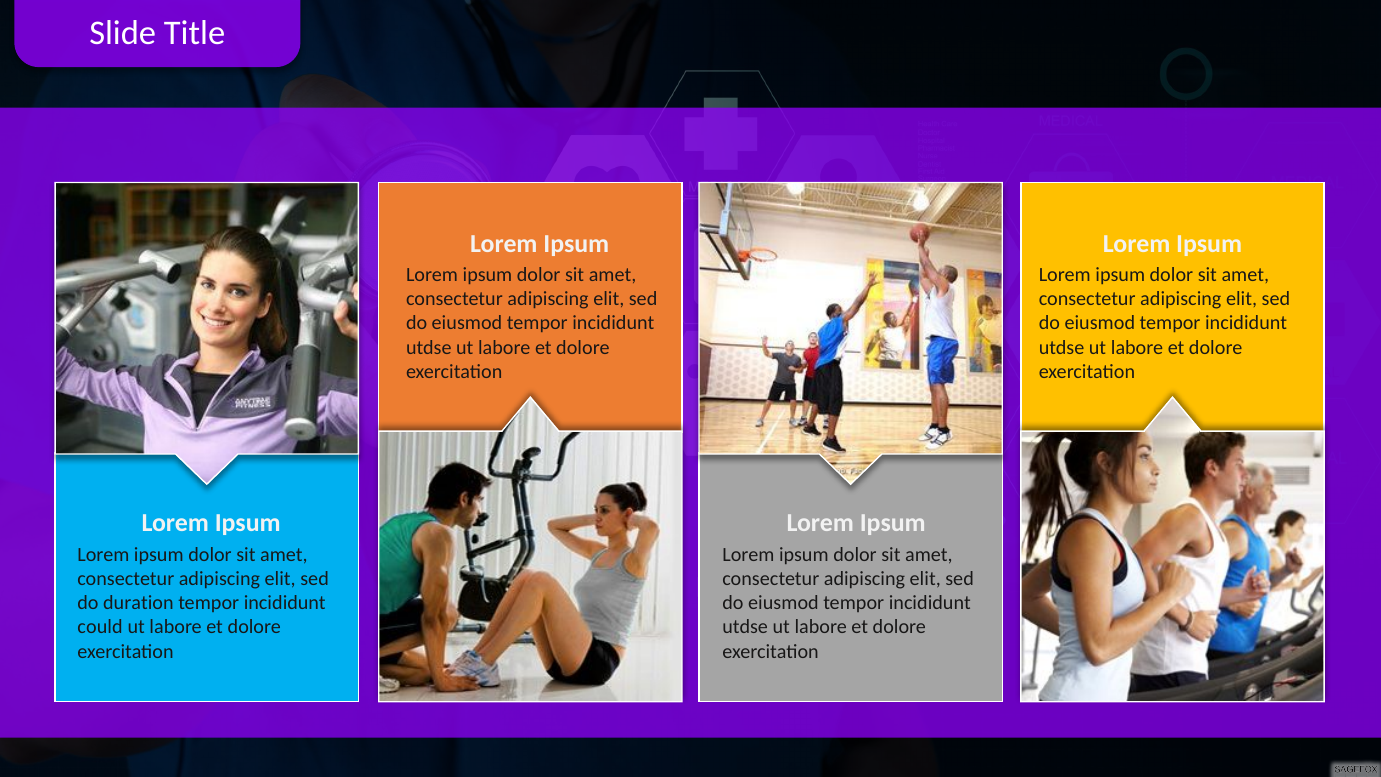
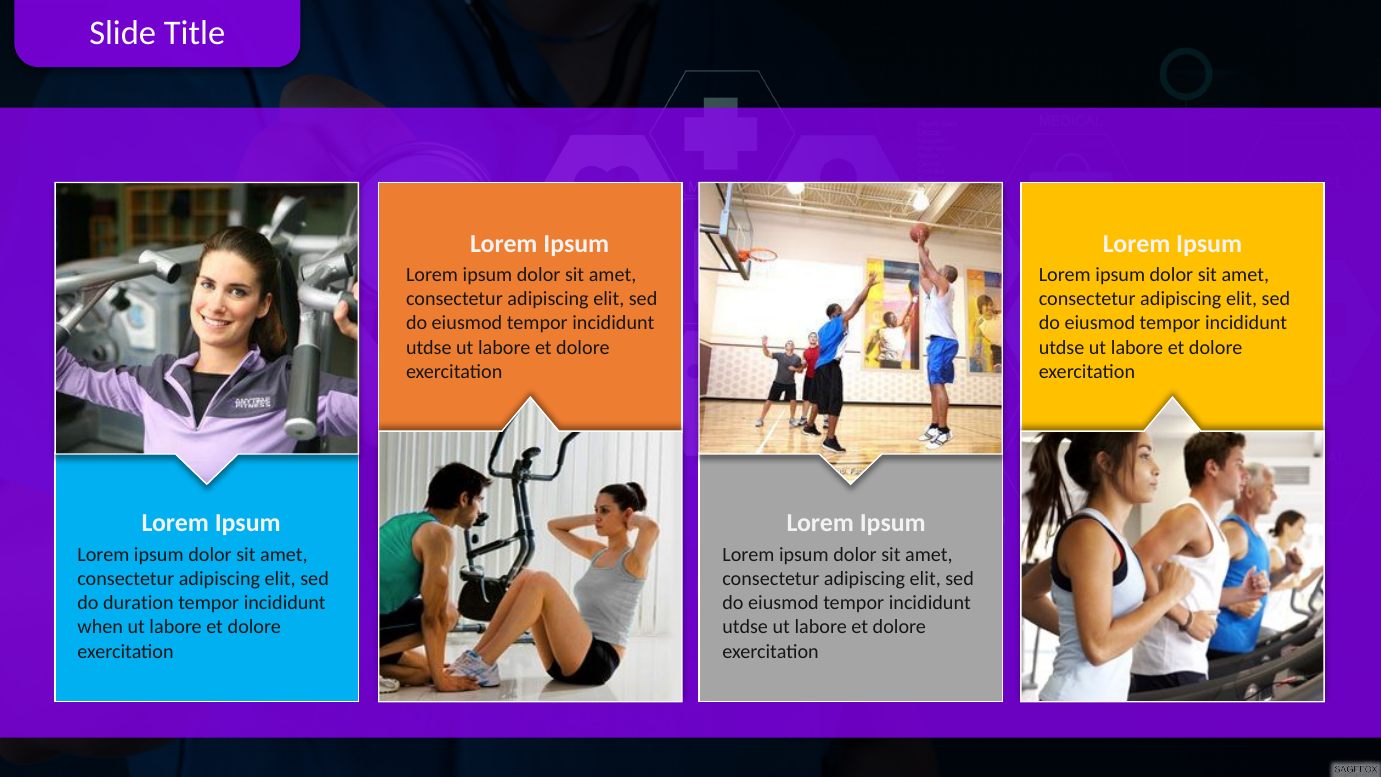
could: could -> when (100, 627)
